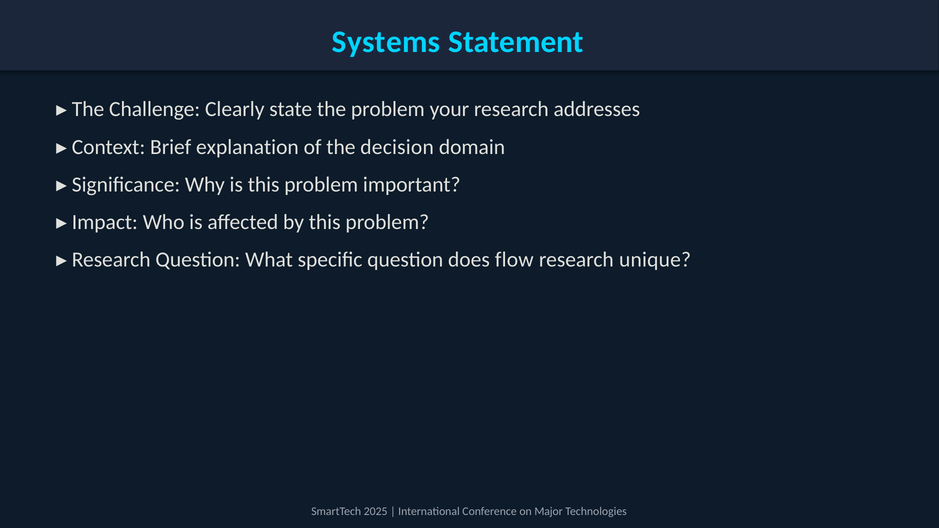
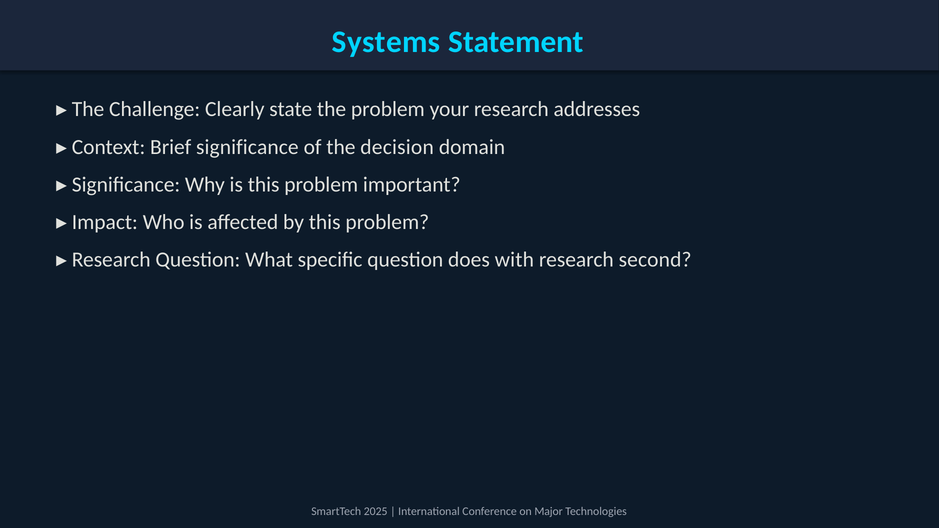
explanation: explanation -> significance (247, 147)
flow: flow -> with (514, 260)
unique: unique -> second (655, 260)
